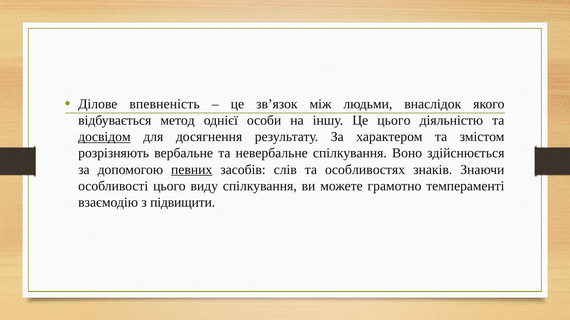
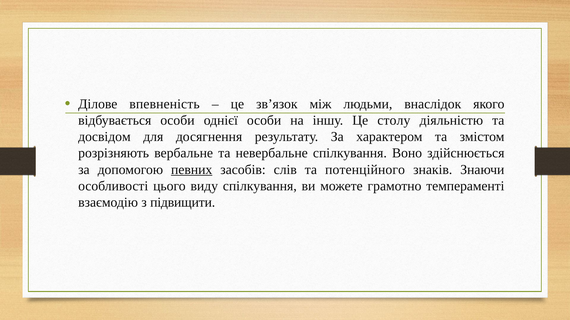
відбувається метод: метод -> особи (177, 121)
Це цього: цього -> столу (394, 121)
досвідом underline: present -> none (104, 137)
особливостях: особливостях -> потенційного (365, 170)
